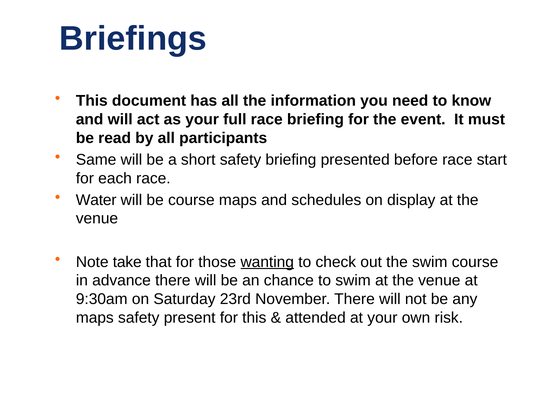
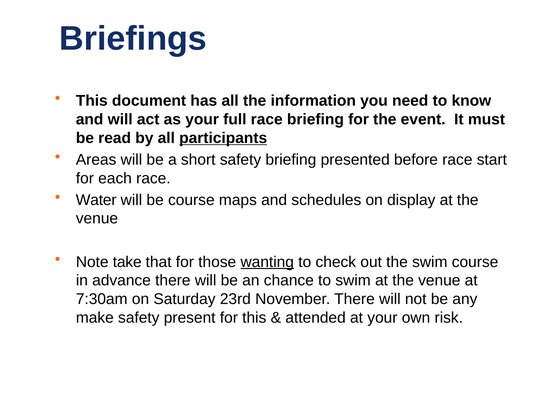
participants underline: none -> present (223, 138)
Same: Same -> Areas (96, 160)
9:30am: 9:30am -> 7:30am (102, 299)
maps: maps -> make (95, 318)
